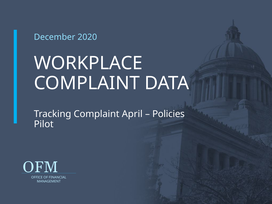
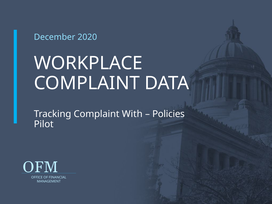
April: April -> With (132, 114)
